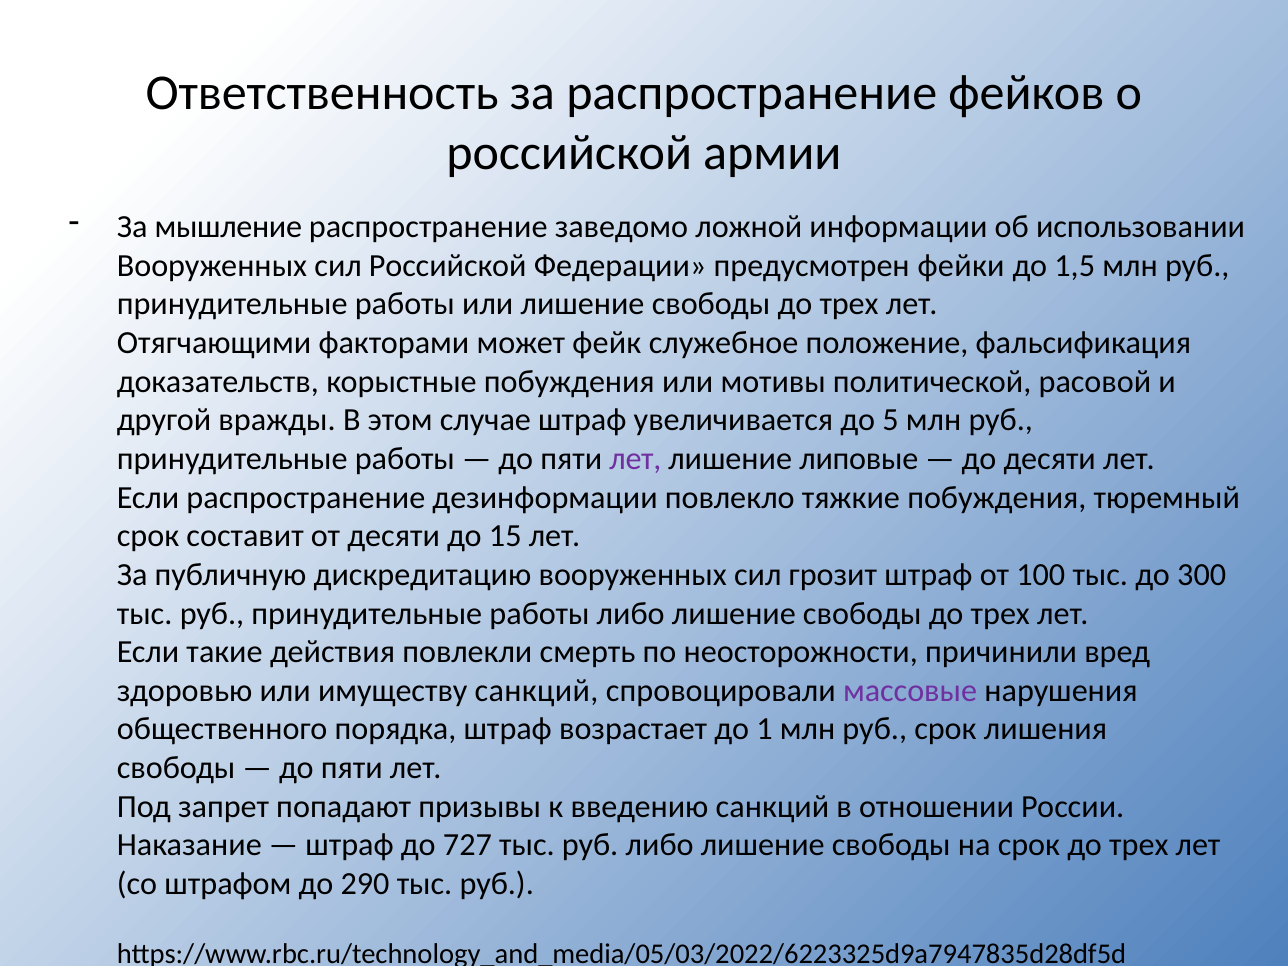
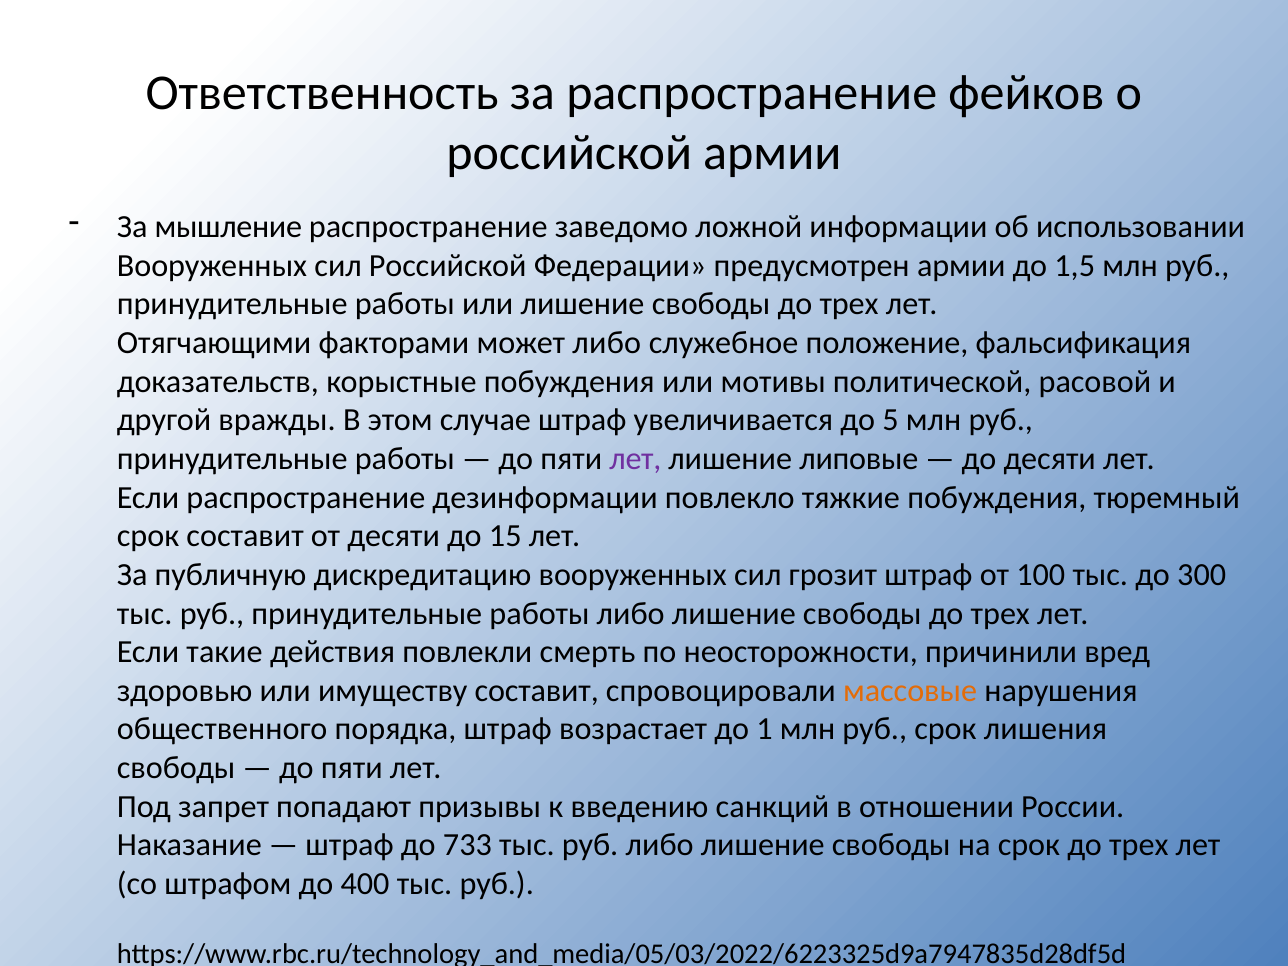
предусмотрен фейки: фейки -> армии (961, 266)
может фейк: фейк -> либо (607, 343)
имуществу санкций: санкций -> составит (537, 691)
массовые colour: purple -> orange (910, 691)
727: 727 -> 733 (467, 845)
290: 290 -> 400 (365, 884)
